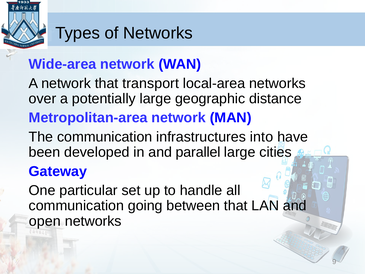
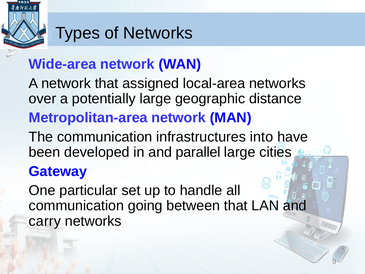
transport: transport -> assigned (151, 83)
open: open -> carry (45, 221)
